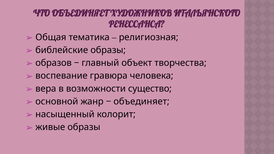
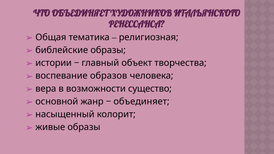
образов: образов -> истории (54, 63)
гравюра: гравюра -> образов (109, 76)
